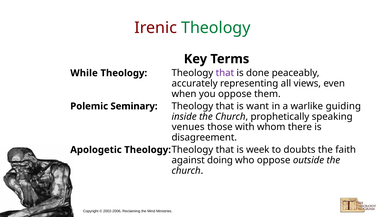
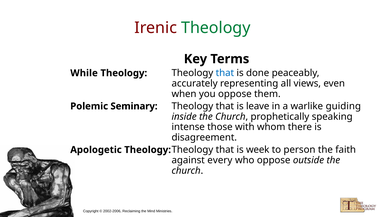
that colour: purple -> blue (225, 73)
want: want -> leave (258, 106)
venues: venues -> intense (188, 127)
doubts: doubts -> person (299, 149)
doing: doing -> every (220, 160)
